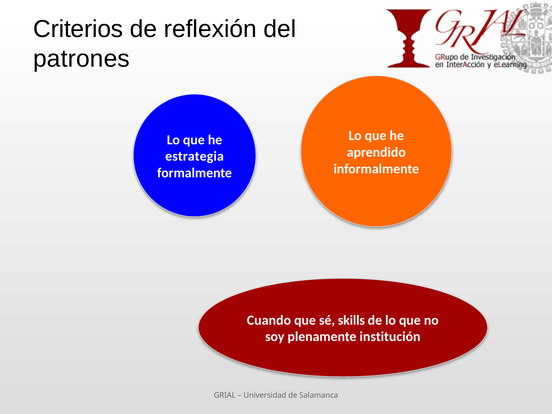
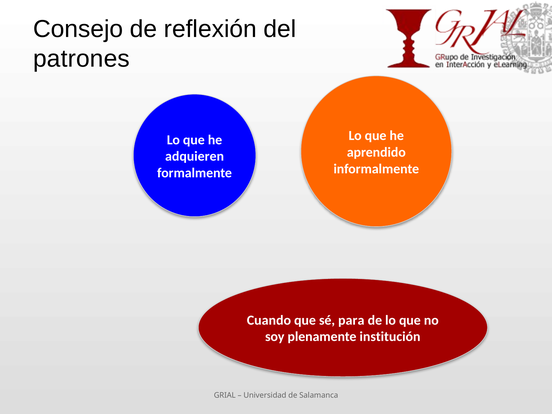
Criterios: Criterios -> Consejo (78, 29)
estrategia: estrategia -> adquieren (195, 156)
skills: skills -> para (351, 320)
